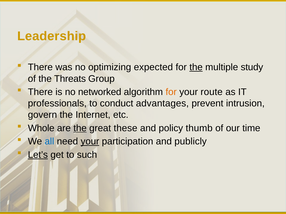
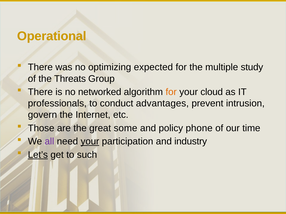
Leadership: Leadership -> Operational (52, 36)
the underline: present -> none (196, 67)
route: route -> cloud (212, 92)
Whole: Whole -> Those (41, 128)
the underline: present -> none (80, 128)
these: these -> some (126, 128)
thumb: thumb -> phone (199, 128)
all colour: blue -> purple (49, 142)
publicly: publicly -> industry (191, 142)
